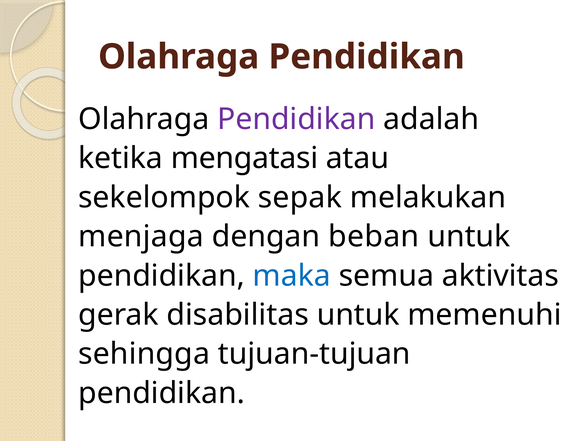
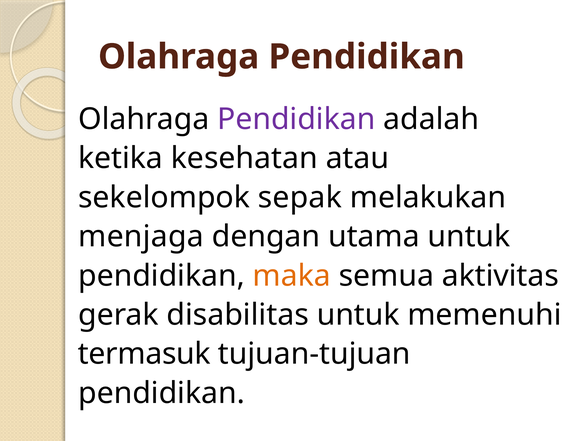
mengatasi: mengatasi -> kesehatan (244, 158)
beban: beban -> utama (374, 237)
maka colour: blue -> orange (292, 276)
sehingga: sehingga -> termasuk (144, 354)
